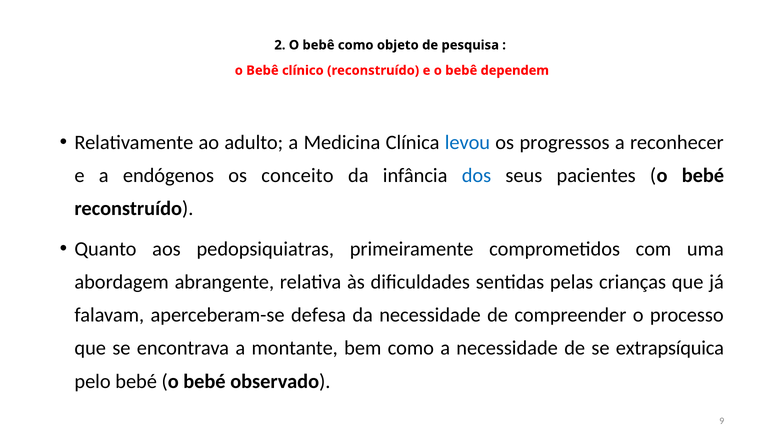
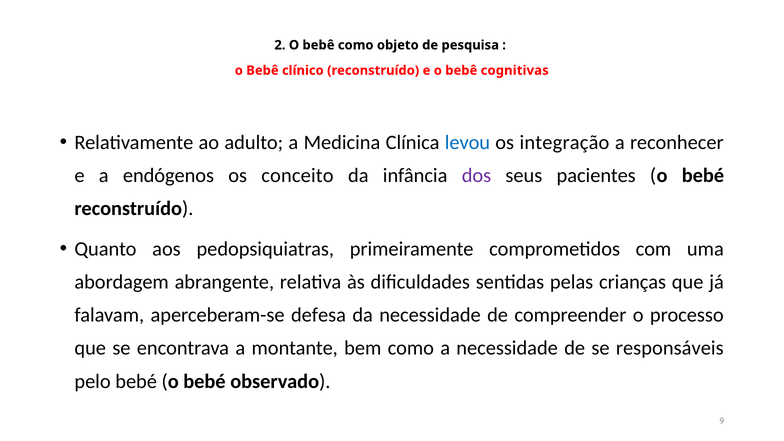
dependem: dependem -> cognitivas (515, 70)
progressos: progressos -> integração (564, 143)
dos colour: blue -> purple (477, 176)
extrapsíquica: extrapsíquica -> responsáveis (670, 348)
